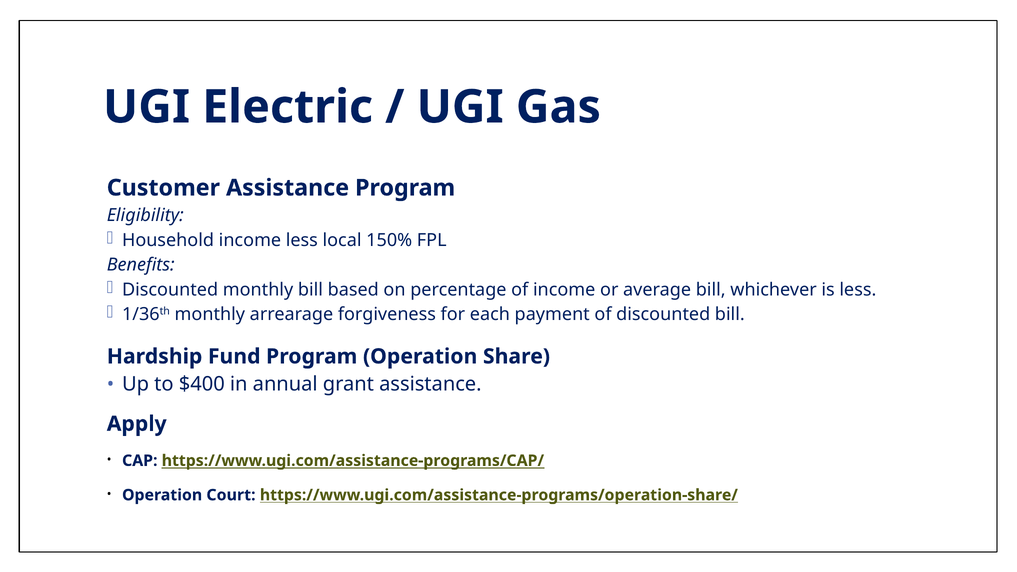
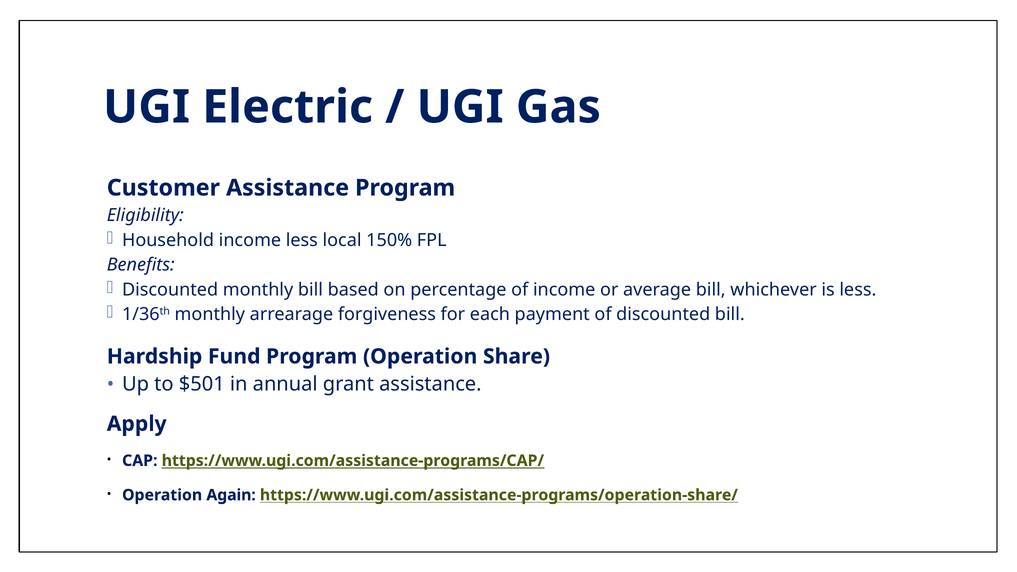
$400: $400 -> $501 (202, 384)
Court: Court -> Again (231, 495)
